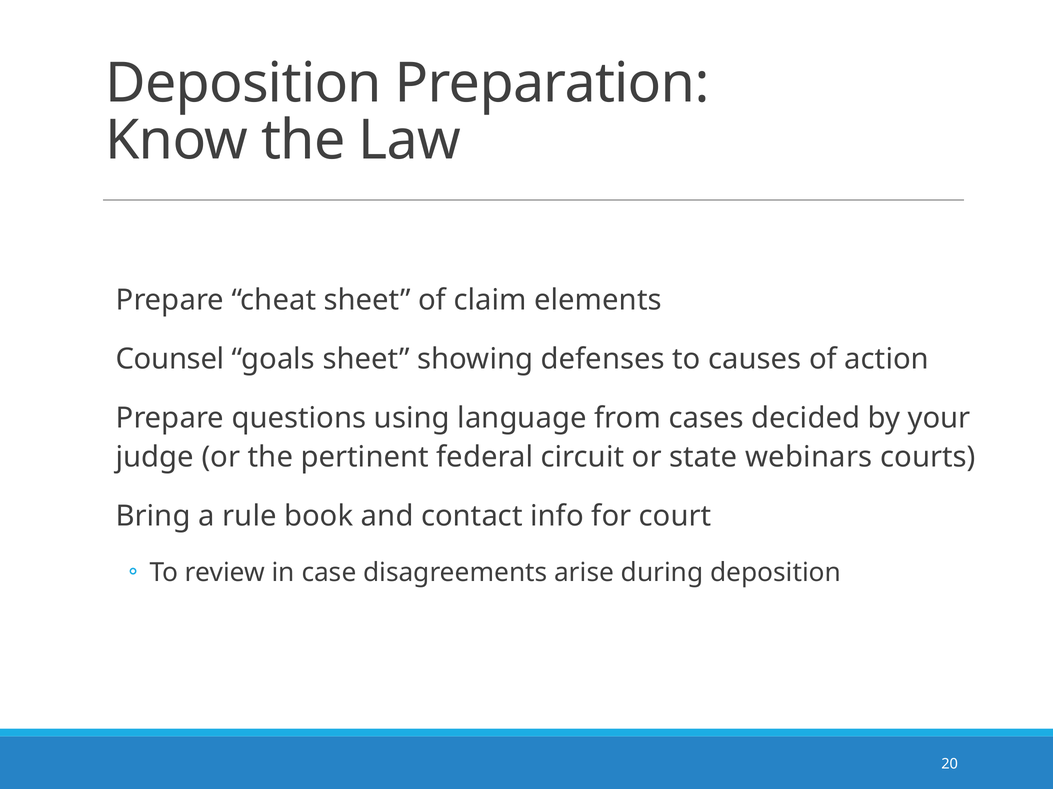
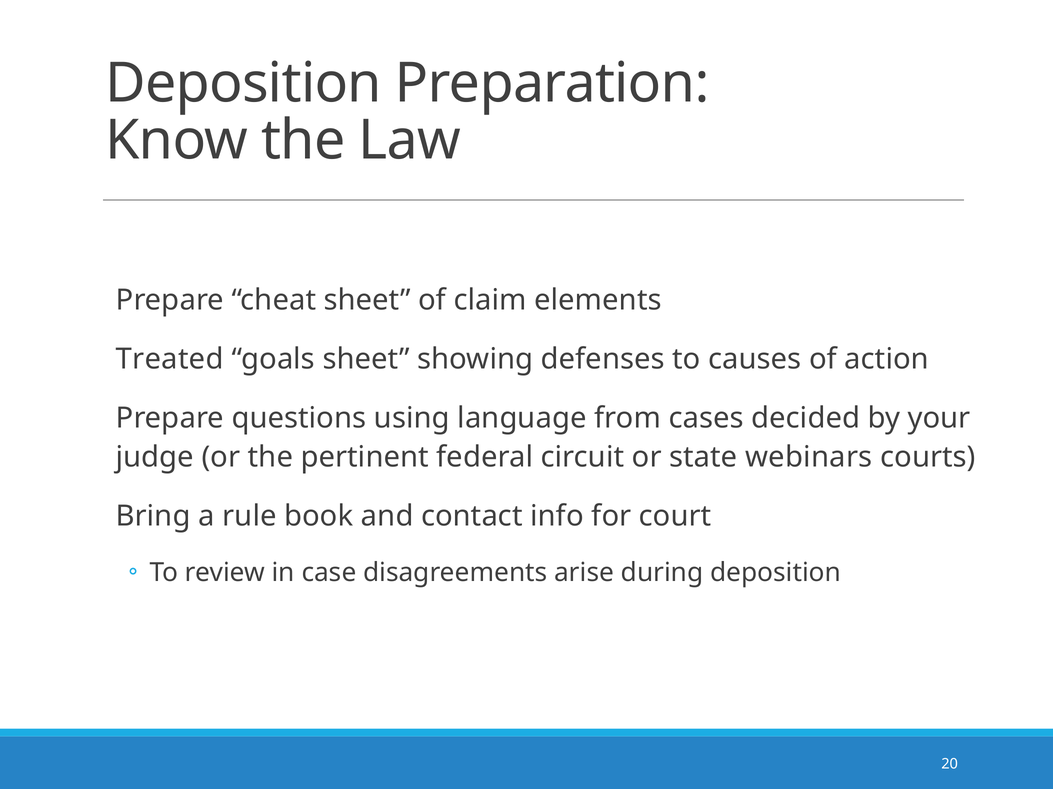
Counsel: Counsel -> Treated (170, 360)
